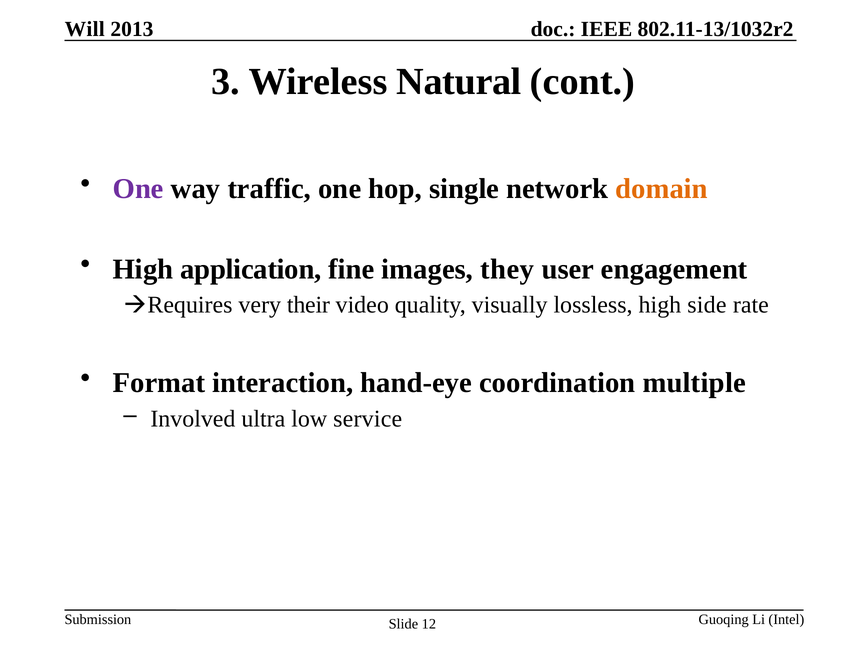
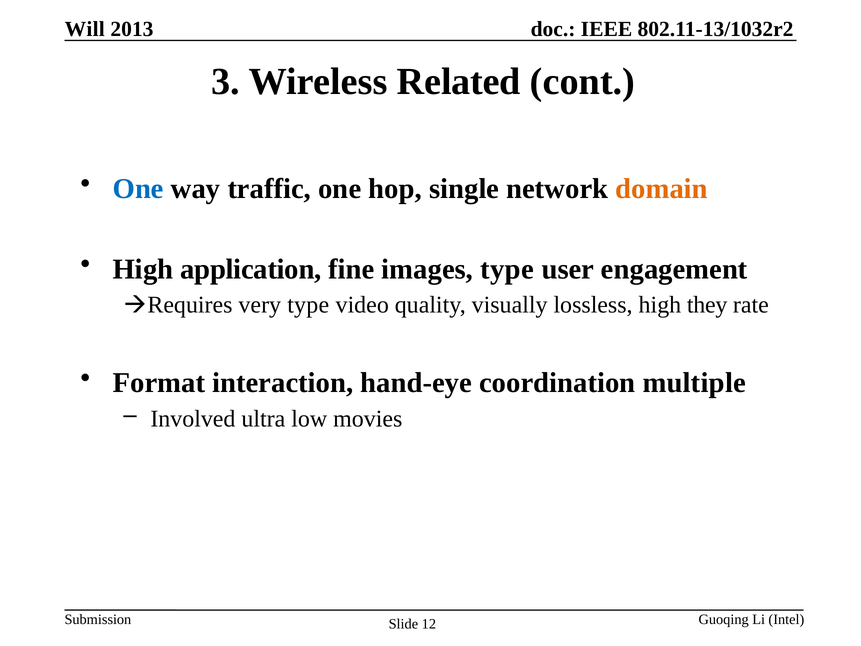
Natural: Natural -> Related (459, 82)
One colour: purple -> blue (138, 189)
images they: they -> type (507, 269)
very their: their -> type (308, 305)
side: side -> they (707, 305)
service: service -> movies (368, 419)
